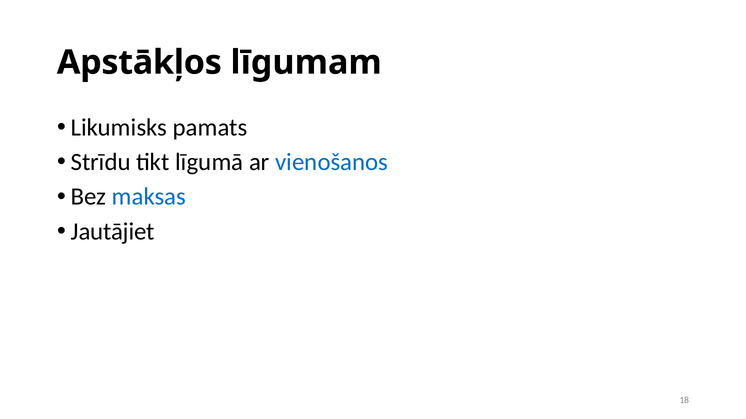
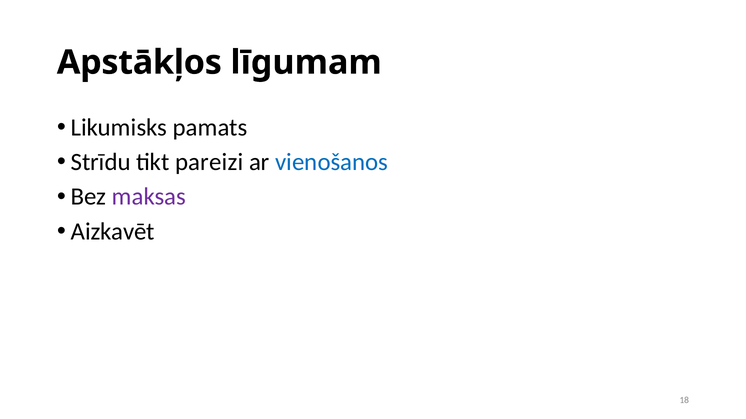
līgumā: līgumā -> pareizi (209, 162)
maksas colour: blue -> purple (149, 197)
Jautājiet: Jautājiet -> Aizkavēt (113, 232)
